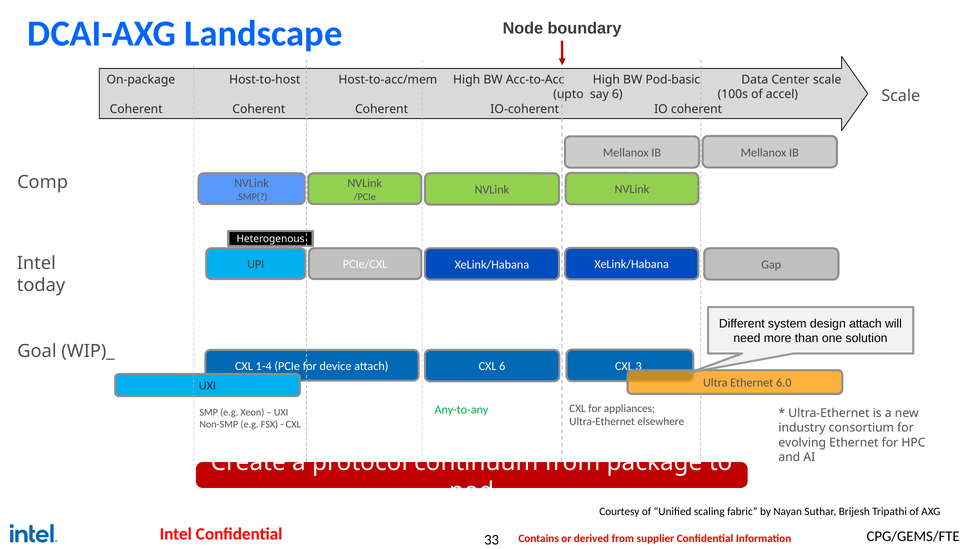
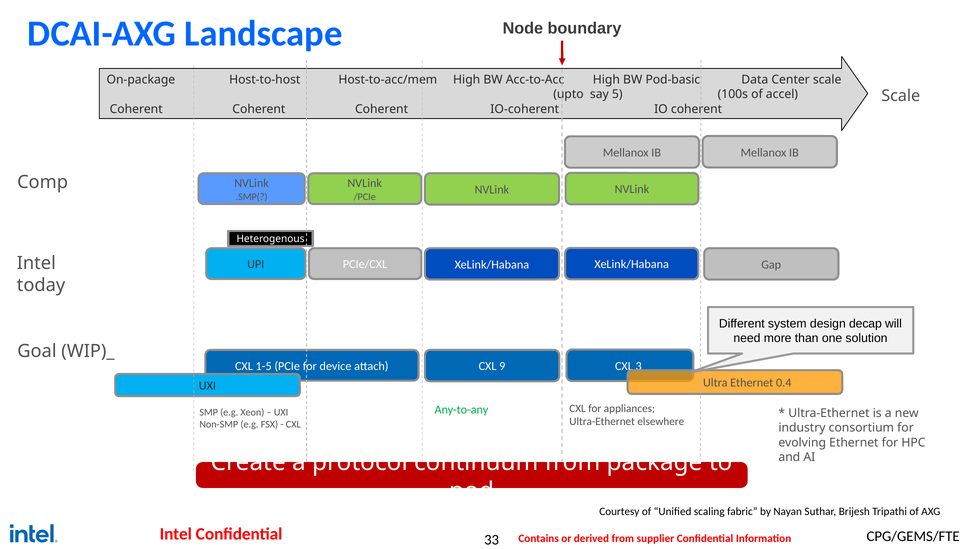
say 6: 6 -> 5 (617, 94)
design attach: attach -> decap (865, 323)
1-4: 1-4 -> 1-5 (264, 366)
CXL 6: 6 -> 9 (502, 366)
6.0: 6.0 -> 0.4 (784, 382)
